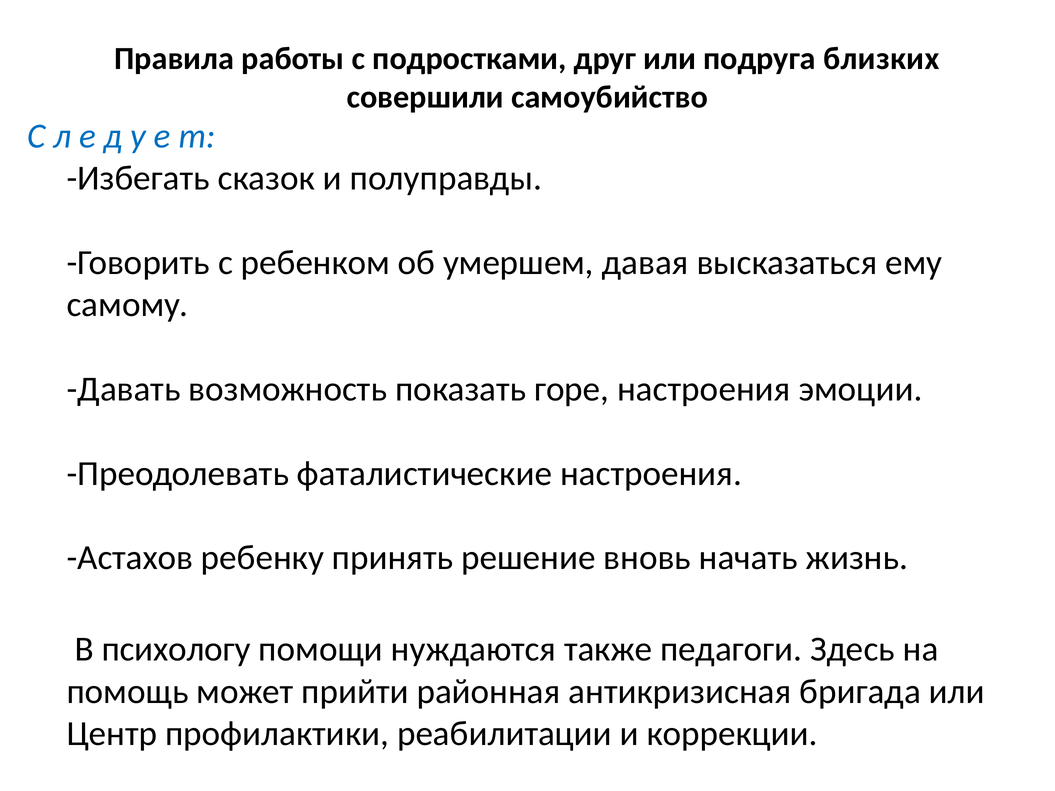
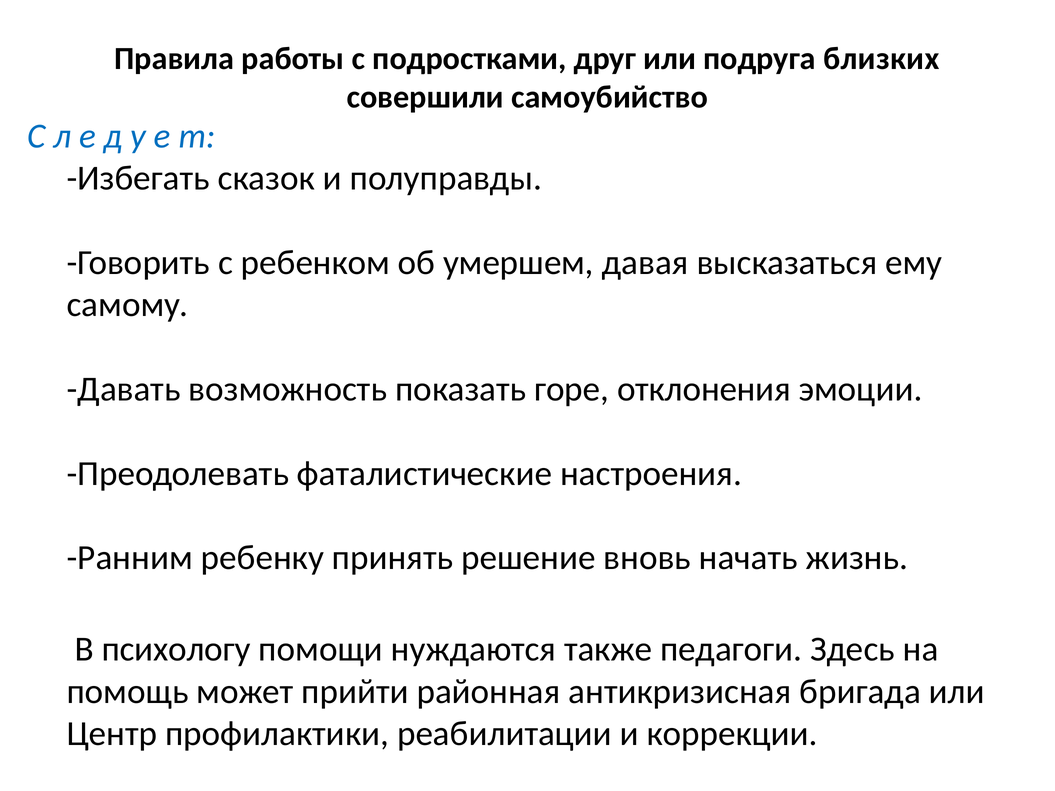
горе настроения: настроения -> отклонения (704, 389)
Астахов: Астахов -> Ранним (130, 558)
